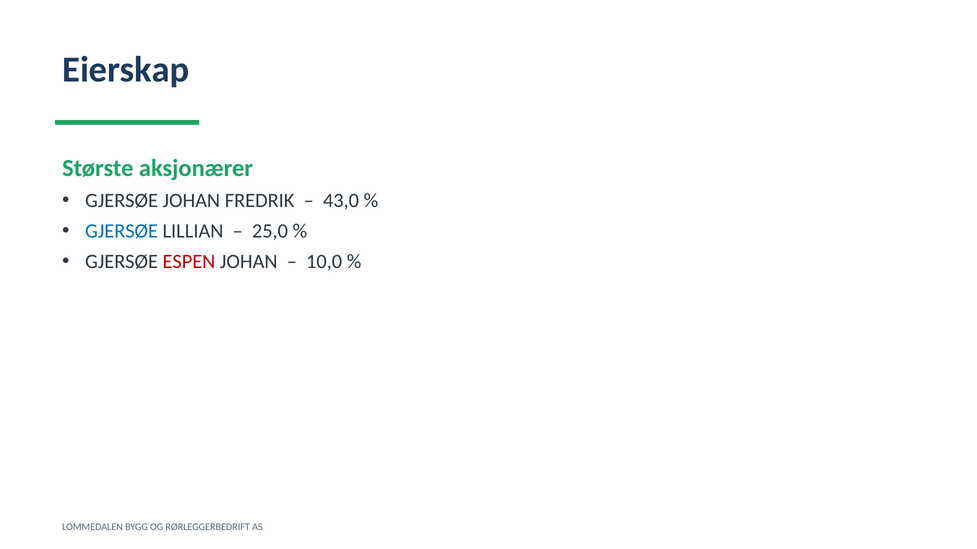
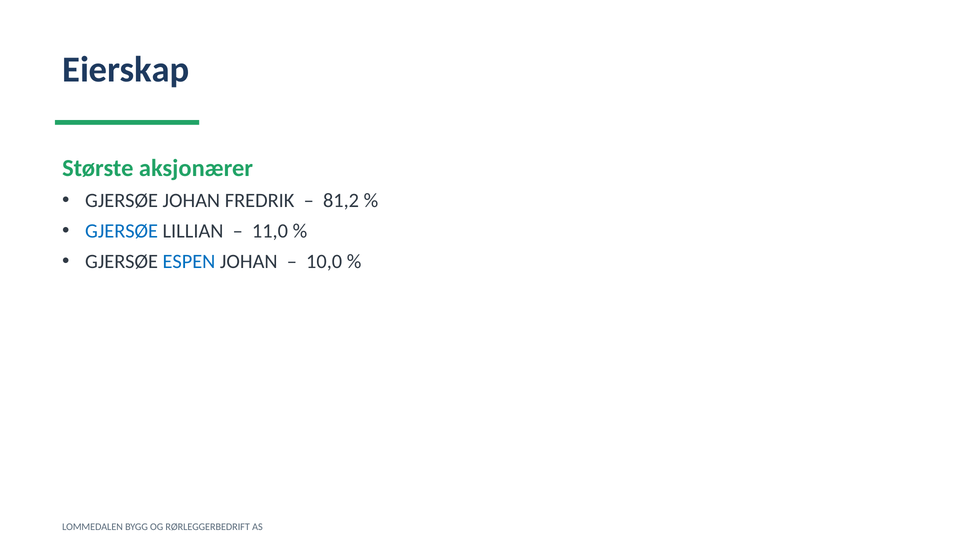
43,0: 43,0 -> 81,2 (341, 201)
25,0: 25,0 -> 11,0 (270, 231)
ESPEN colour: red -> blue (189, 262)
